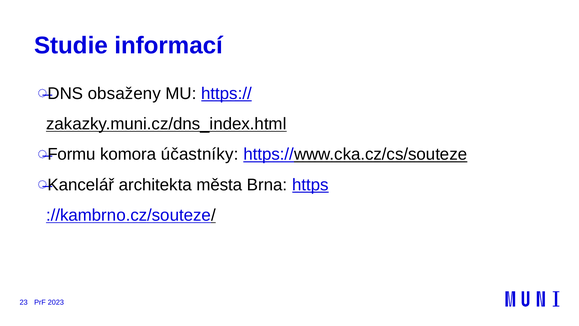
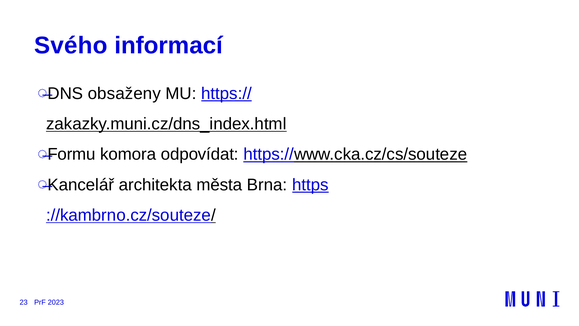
Studie: Studie -> Svého (71, 46)
účastníky: účastníky -> odpovídat (200, 154)
